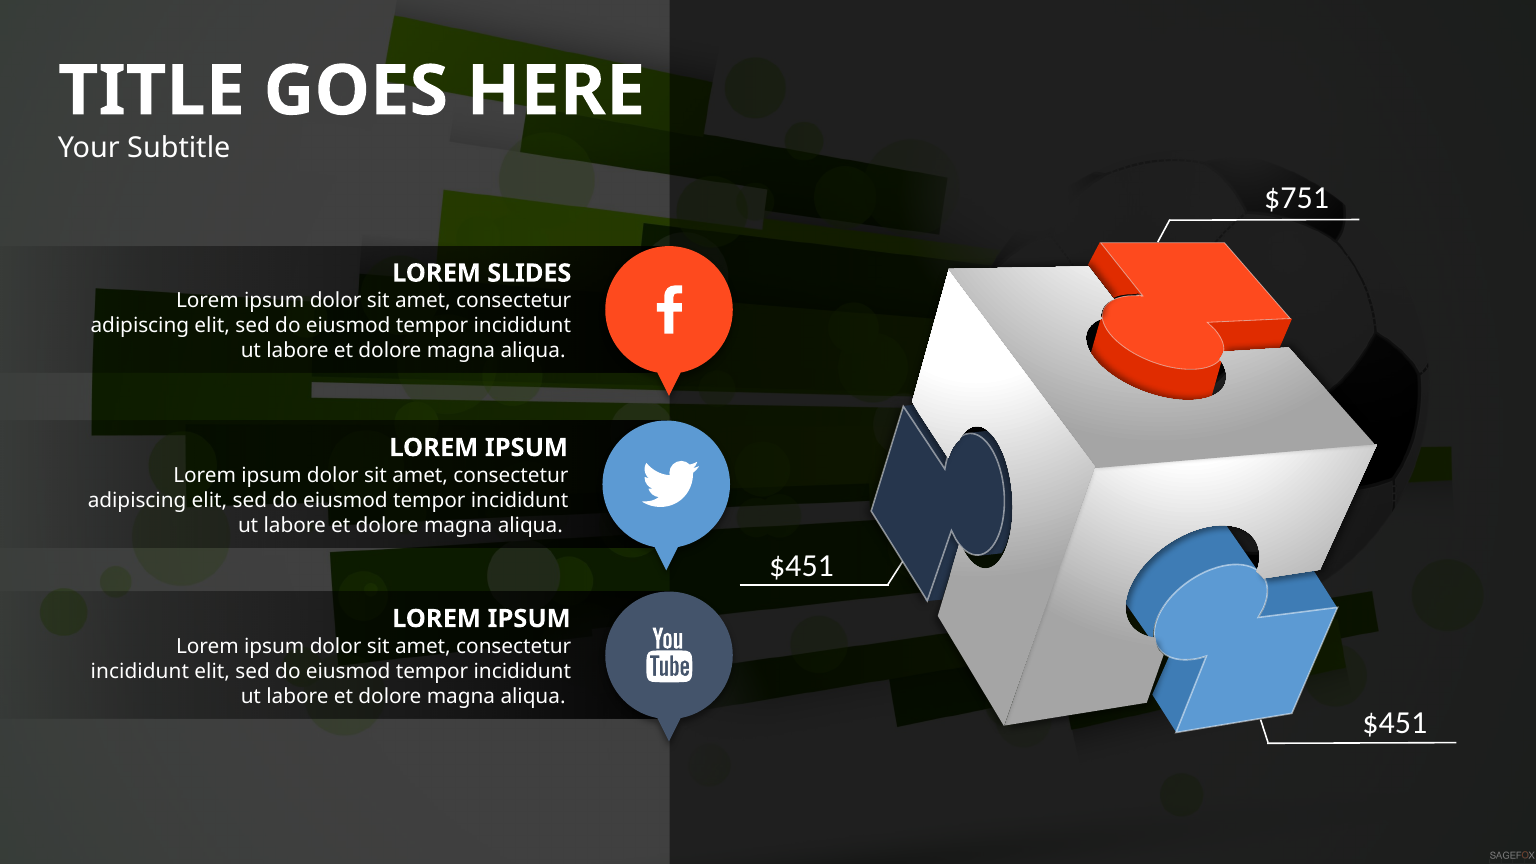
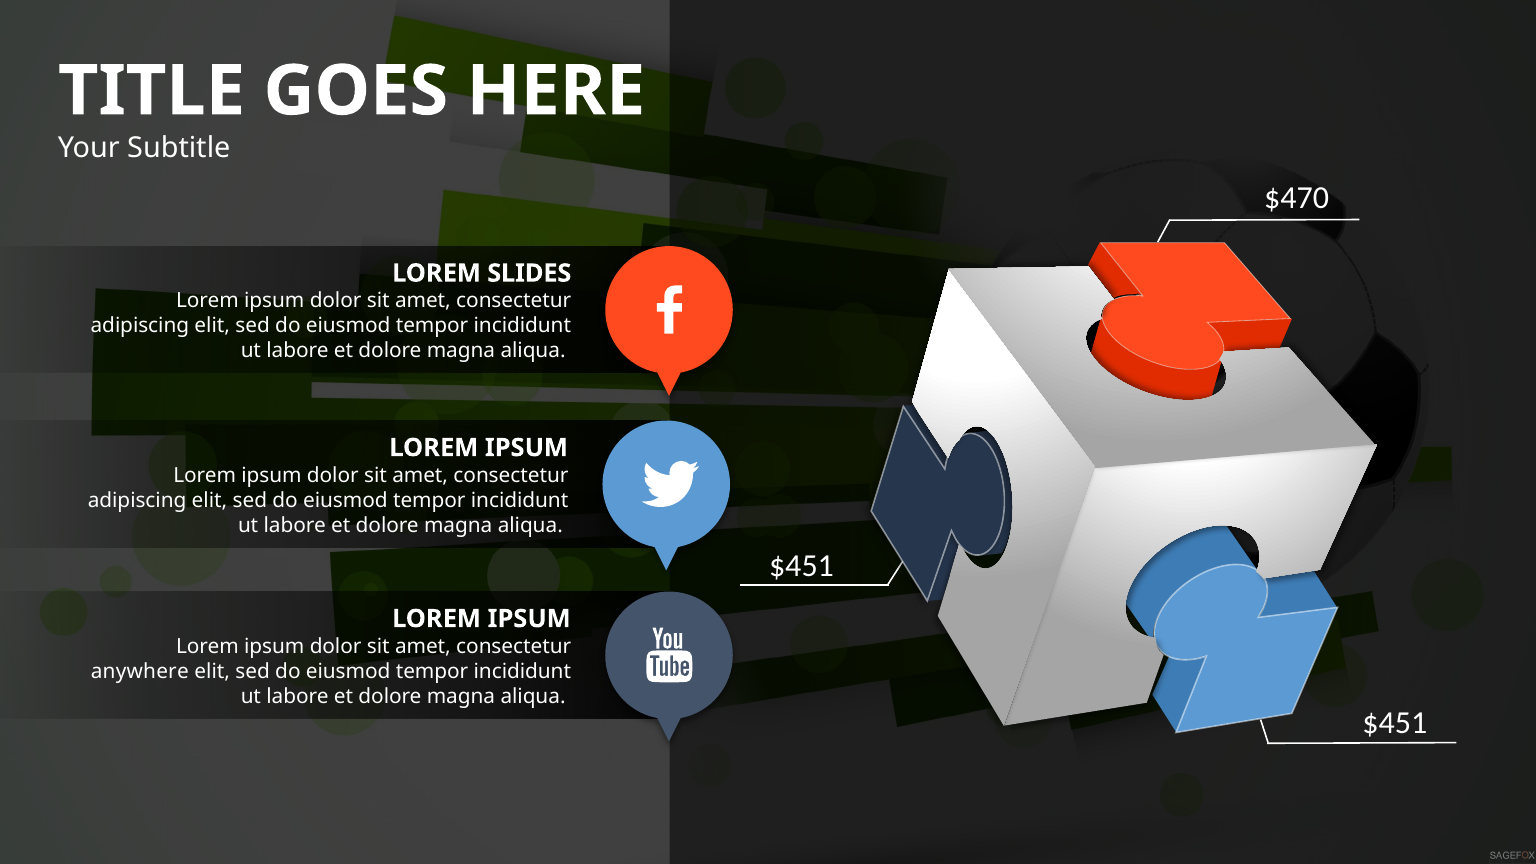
$751: $751 -> $470 (1297, 198)
incididunt: incididunt -> anywhere (140, 671)
